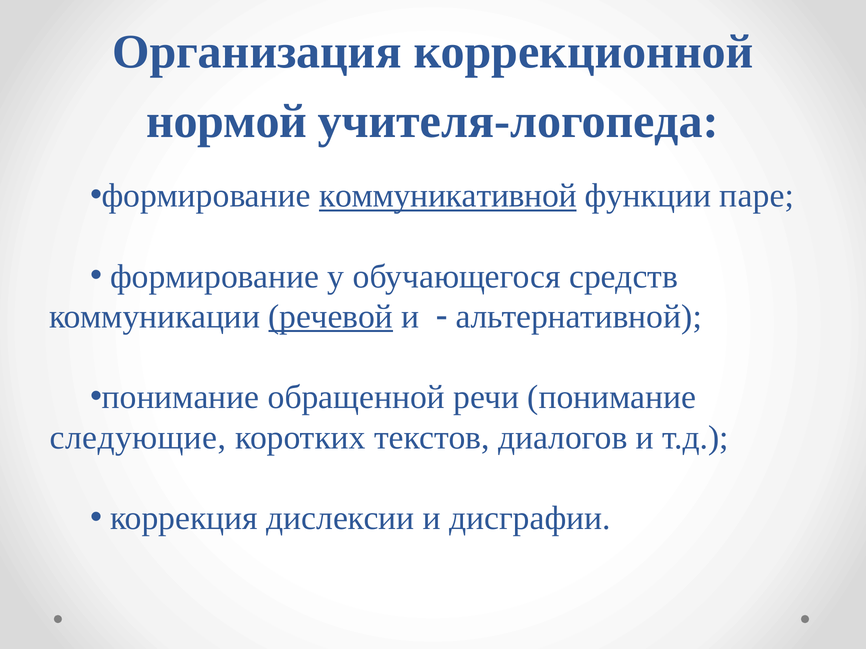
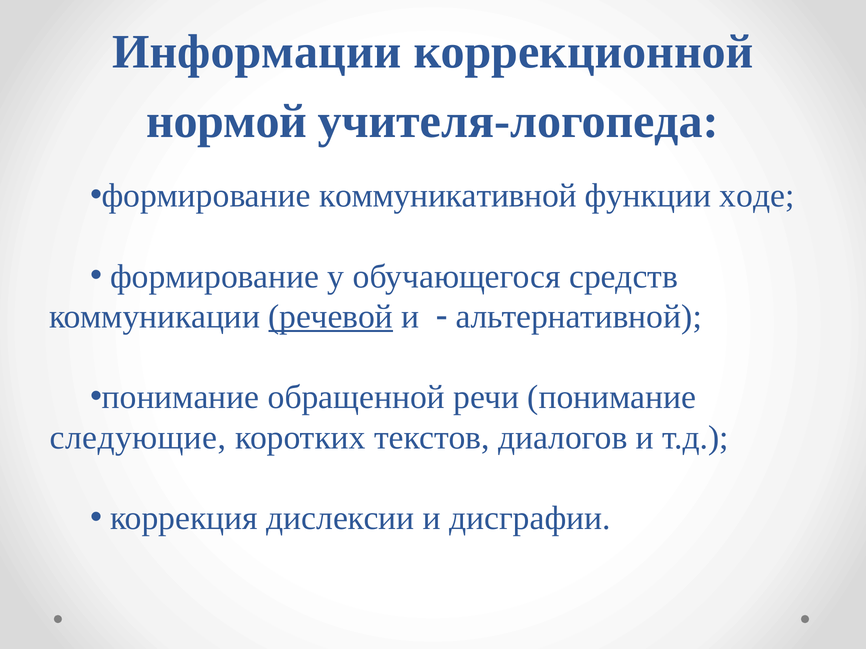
Организация: Организация -> Информации (257, 52)
коммуникативной underline: present -> none (448, 196)
паре: паре -> ходе (757, 196)
